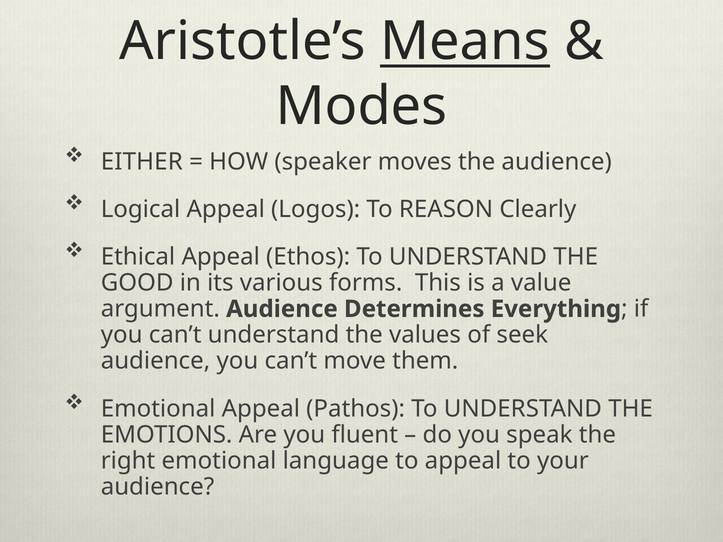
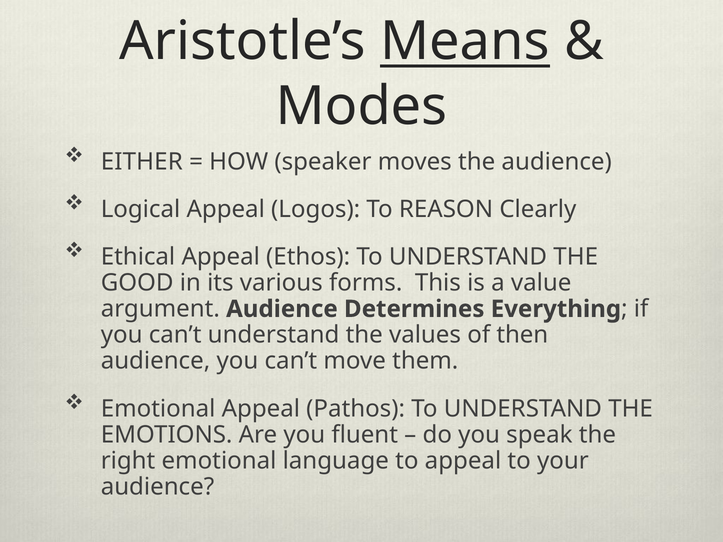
seek: seek -> then (522, 335)
